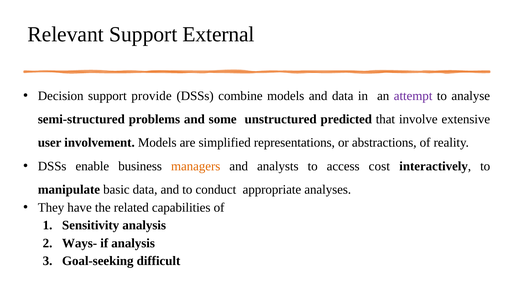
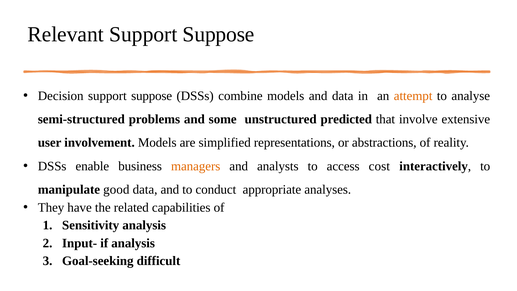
External: External -> Suppose (219, 34)
Decision support provide: provide -> suppose (152, 96)
attempt colour: purple -> orange (413, 96)
basic: basic -> good (116, 190)
Ways-: Ways- -> Input- (80, 243)
